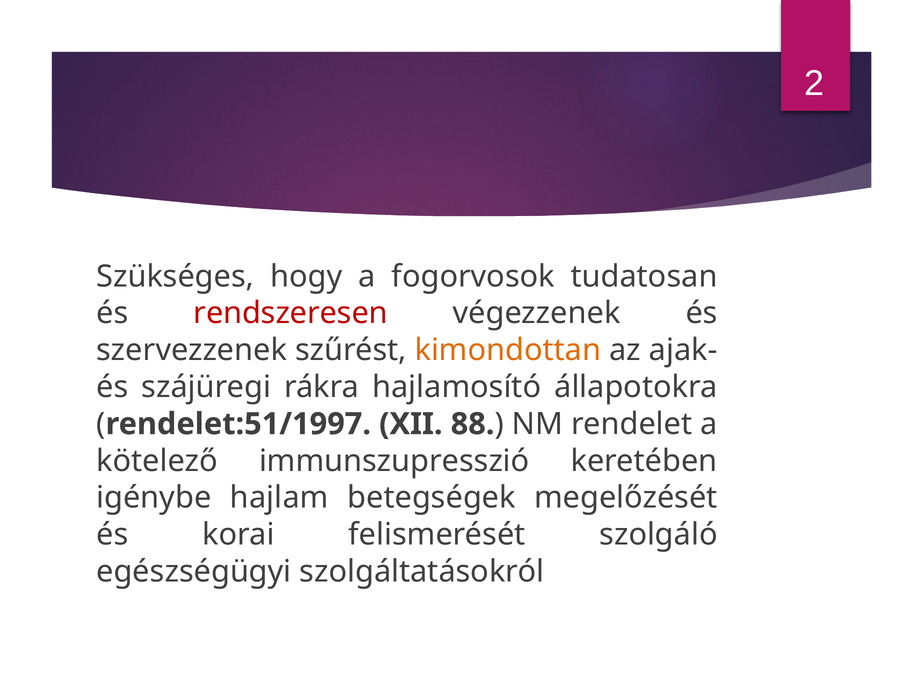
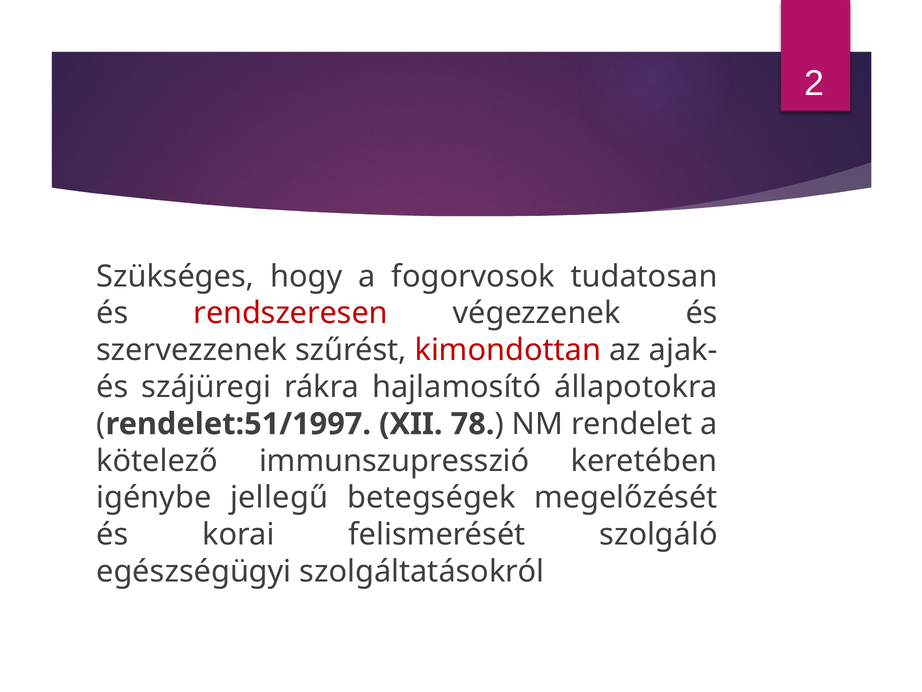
kimondottan colour: orange -> red (508, 350)
88: 88 -> 78 (473, 424)
hajlam: hajlam -> jellegű (279, 497)
